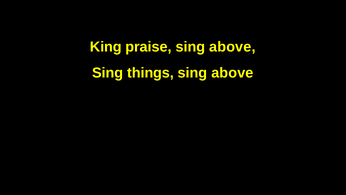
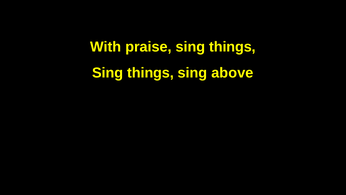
King: King -> With (106, 47)
praise sing above: above -> things (232, 47)
